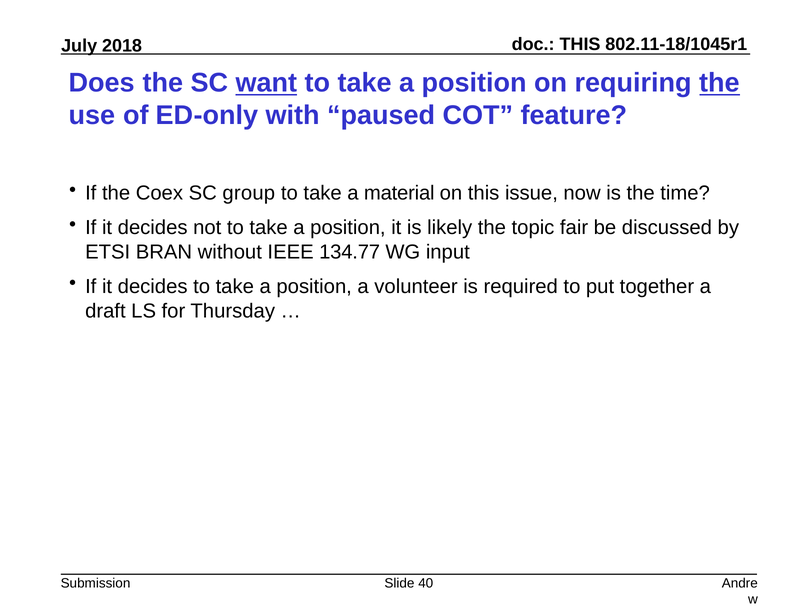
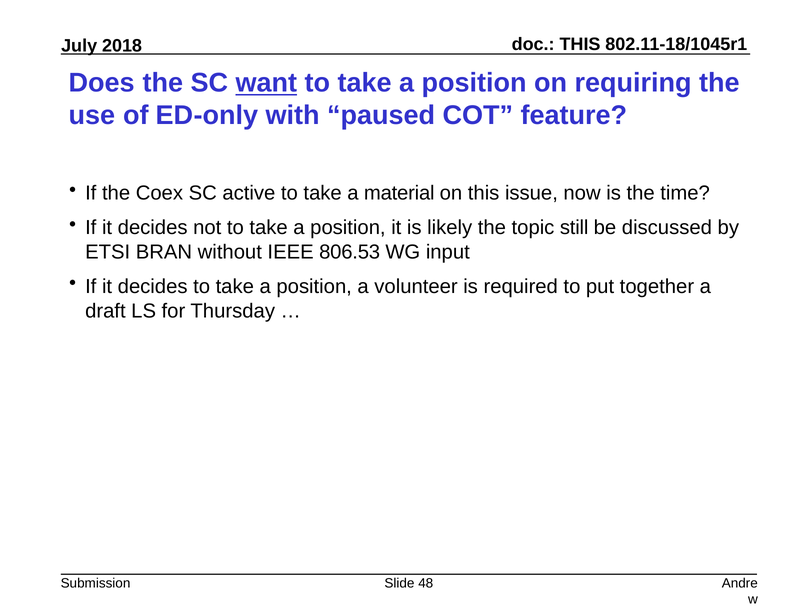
the underline: present -> none (720, 83)
group: group -> active (249, 193)
fair: fair -> still (574, 228)
134.77: 134.77 -> 806.53 (350, 252)
40: 40 -> 48 (426, 583)
